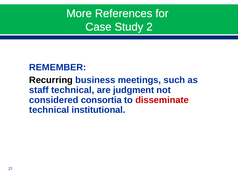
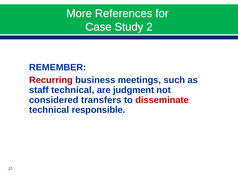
Recurring colour: black -> red (51, 80)
consortia: consortia -> transfers (101, 100)
institutional: institutional -> responsible (98, 110)
